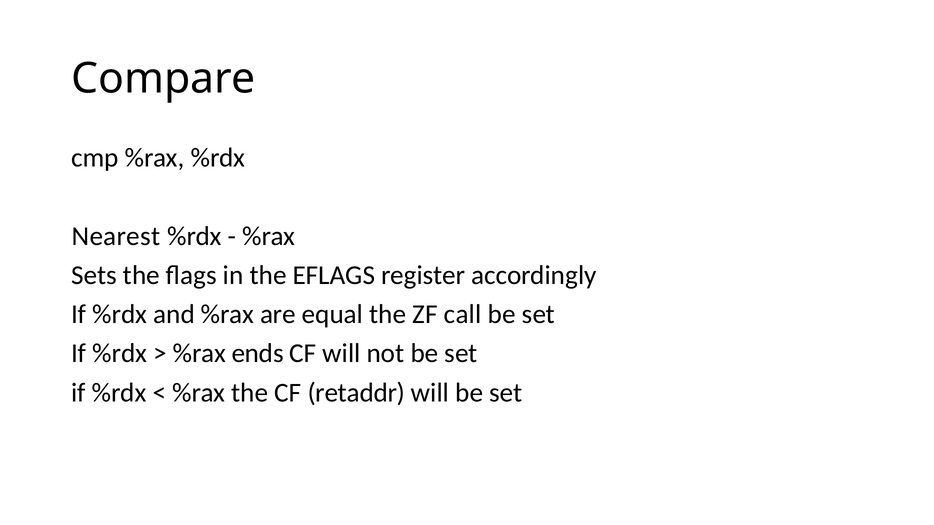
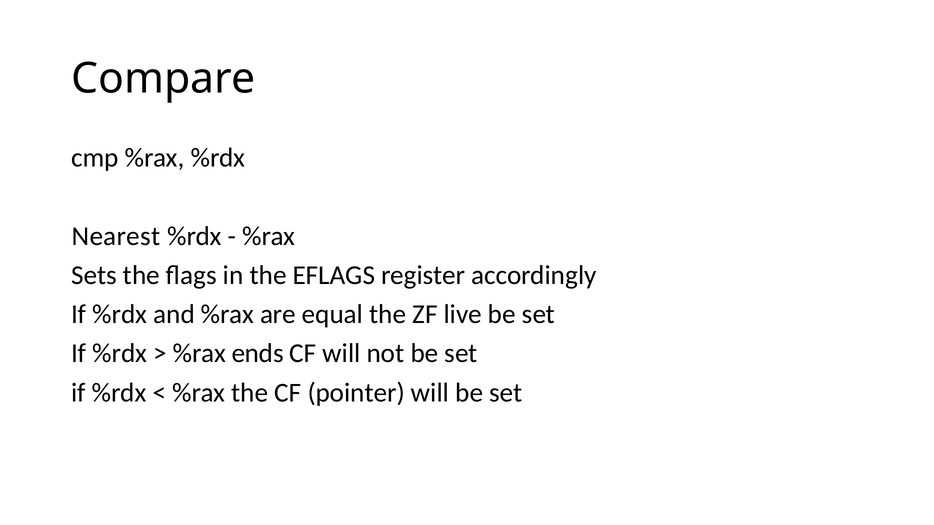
call: call -> live (463, 315)
retaddr: retaddr -> pointer (356, 393)
